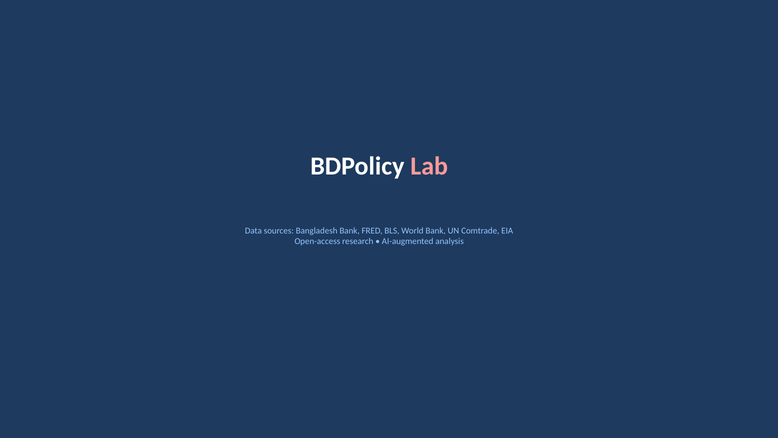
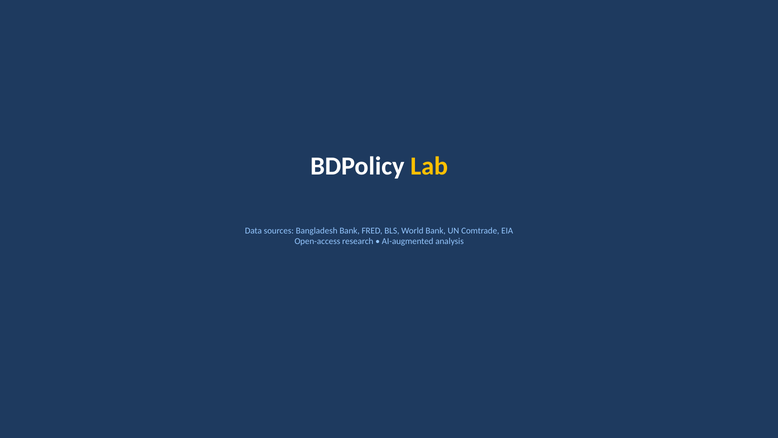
Lab colour: pink -> yellow (429, 166)
